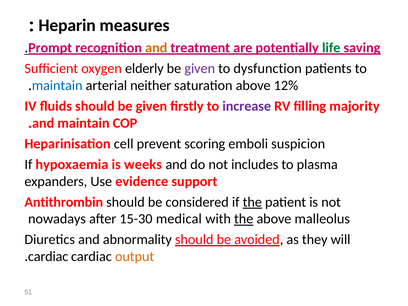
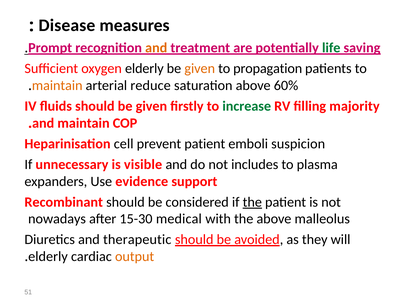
Heparin: Heparin -> Disease (67, 25)
given colour: purple -> orange (200, 69)
dysfunction: dysfunction -> propagation (268, 69)
maintain colour: blue -> orange (57, 86)
neither: neither -> reduce (151, 86)
12%: 12% -> 60% (286, 86)
increase colour: purple -> green (247, 106)
prevent scoring: scoring -> patient (205, 144)
hypoxaemia: hypoxaemia -> unnecessary (72, 164)
weeks: weeks -> visible (143, 164)
Antithrombin: Antithrombin -> Recombinant (64, 202)
the underline: present -> none (244, 219)
abnormality: abnormality -> therapeutic (137, 240)
cardiac: cardiac -> elderly (48, 257)
